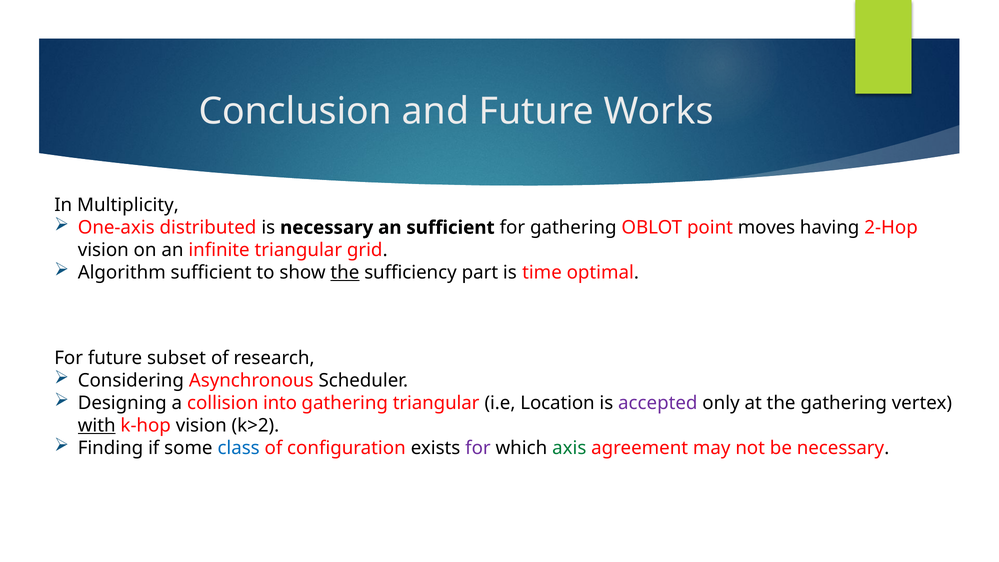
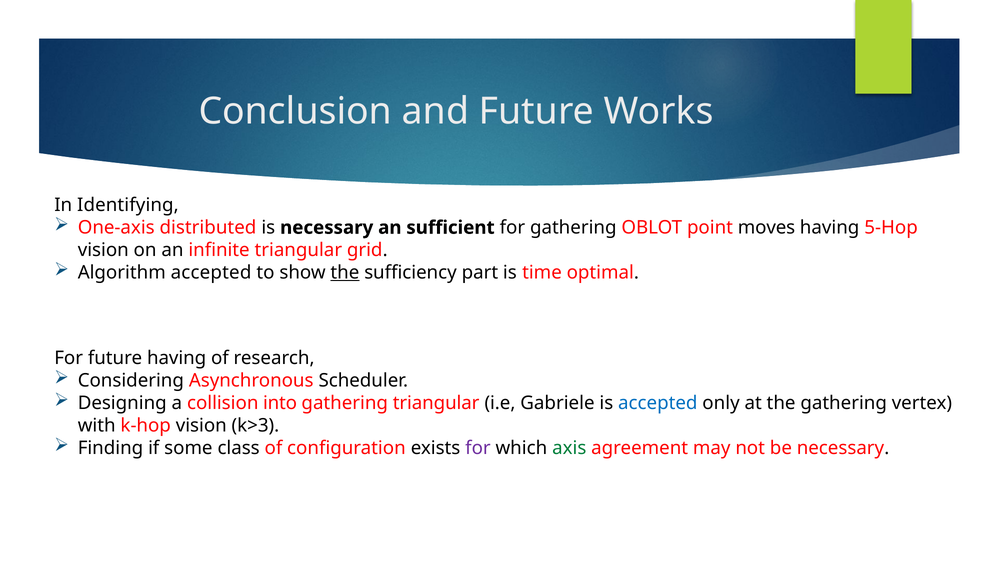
Multiplicity: Multiplicity -> Identifying (128, 205)
2-Hop: 2-Hop -> 5-Hop (891, 228)
Algorithm sufficient: sufficient -> accepted (211, 273)
future subset: subset -> having (177, 358)
Location: Location -> Gabriele (557, 403)
accepted colour: purple -> blue (658, 403)
with underline: present -> none (97, 426)
k>2: k>2 -> k>3 (255, 426)
class colour: blue -> black (239, 448)
